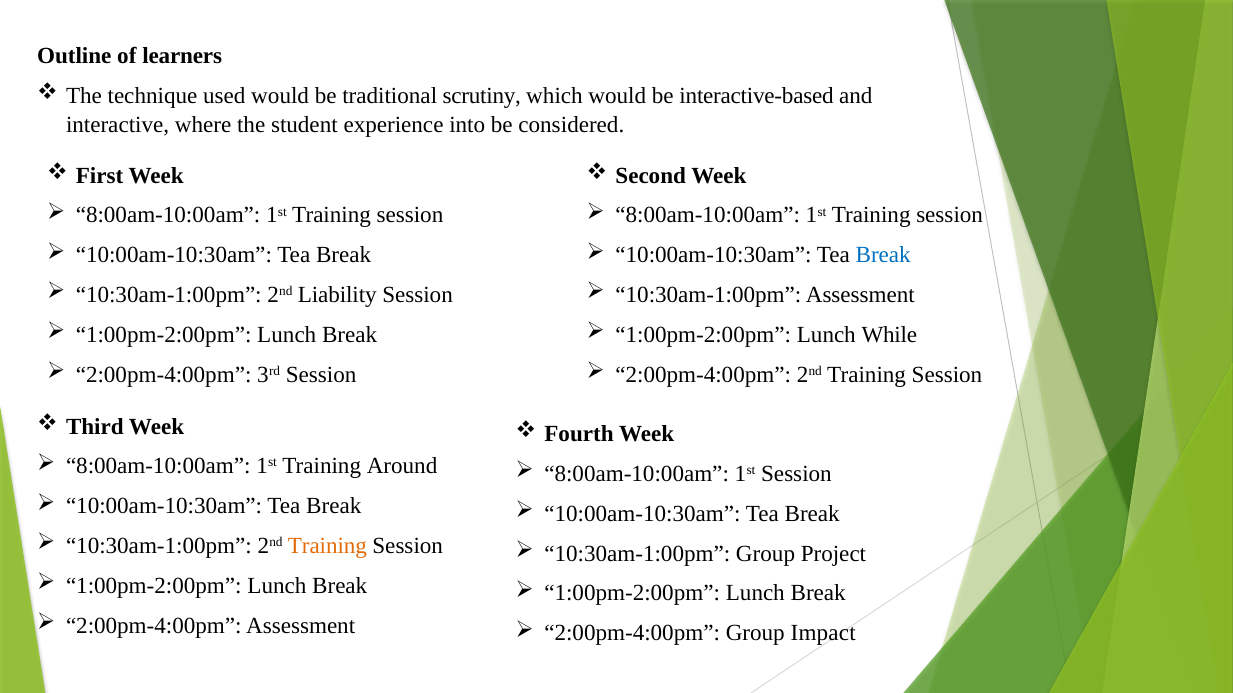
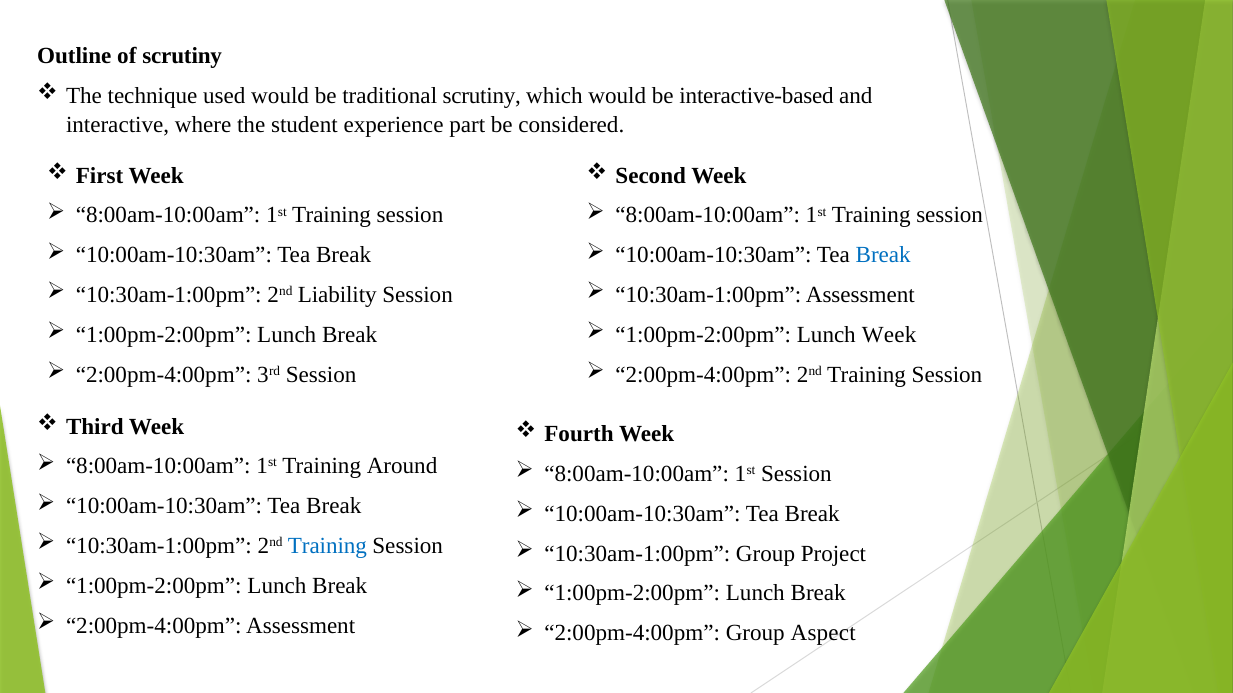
of learners: learners -> scrutiny (182, 56)
into: into -> part (467, 125)
Lunch While: While -> Week (889, 335)
Training colour: orange -> blue (327, 547)
Impact: Impact -> Aspect (823, 634)
